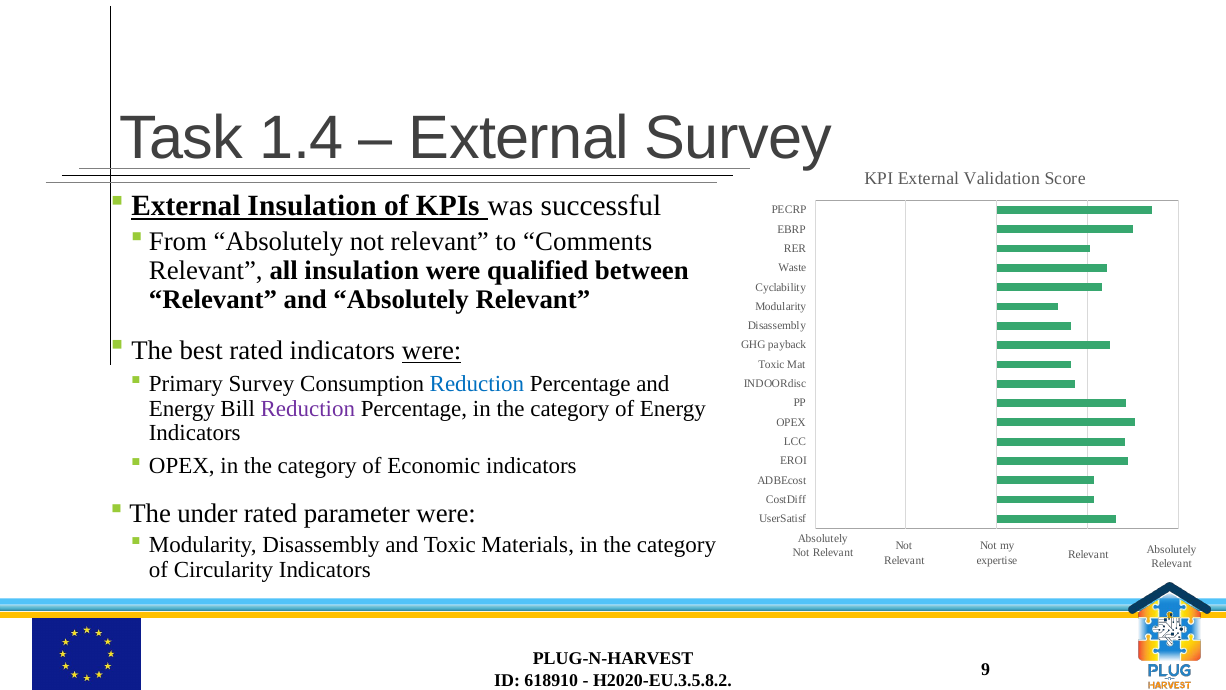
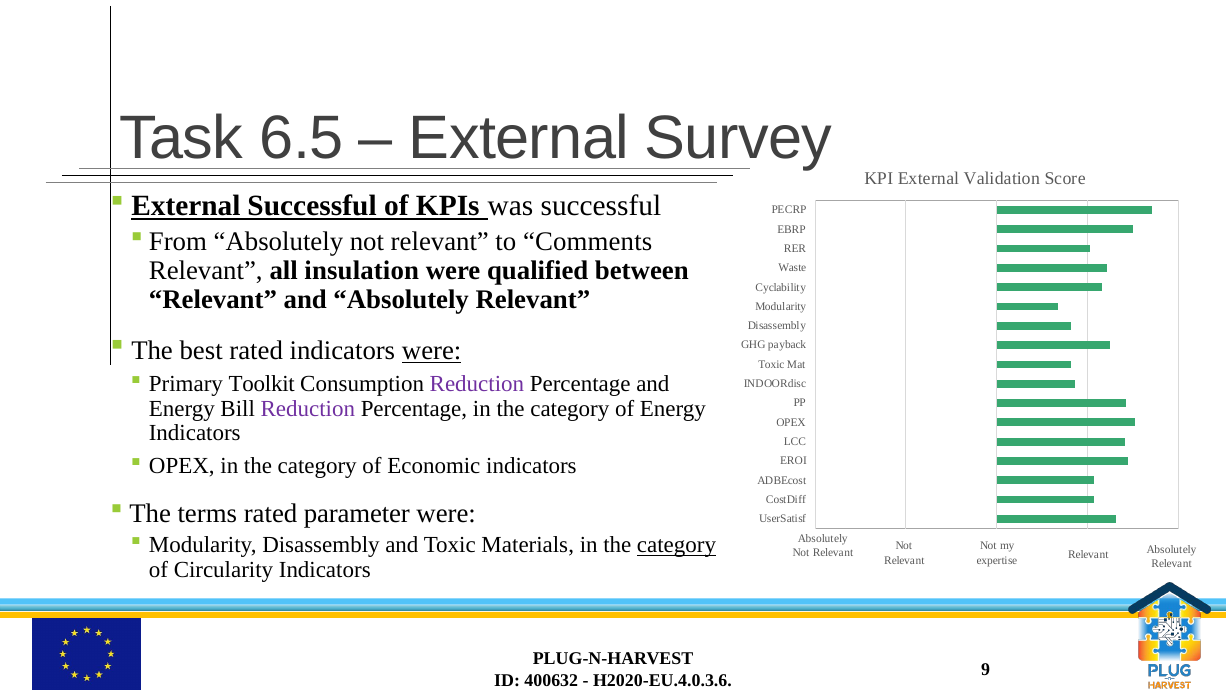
1.4: 1.4 -> 6.5 (302, 138)
External Insulation: Insulation -> Successful (312, 206)
Primary Survey: Survey -> Toolkit (262, 383)
Reduction colour: blue -> purple (477, 383)
under: under -> terms (207, 513)
category underline: none -> present (677, 545)
618910: 618910 -> 400632 (551, 680)
H2020-EU.3.5.8.2: H2020-EU.3.5.8.2 -> H2020-EU.4.0.3.6 (662, 680)
